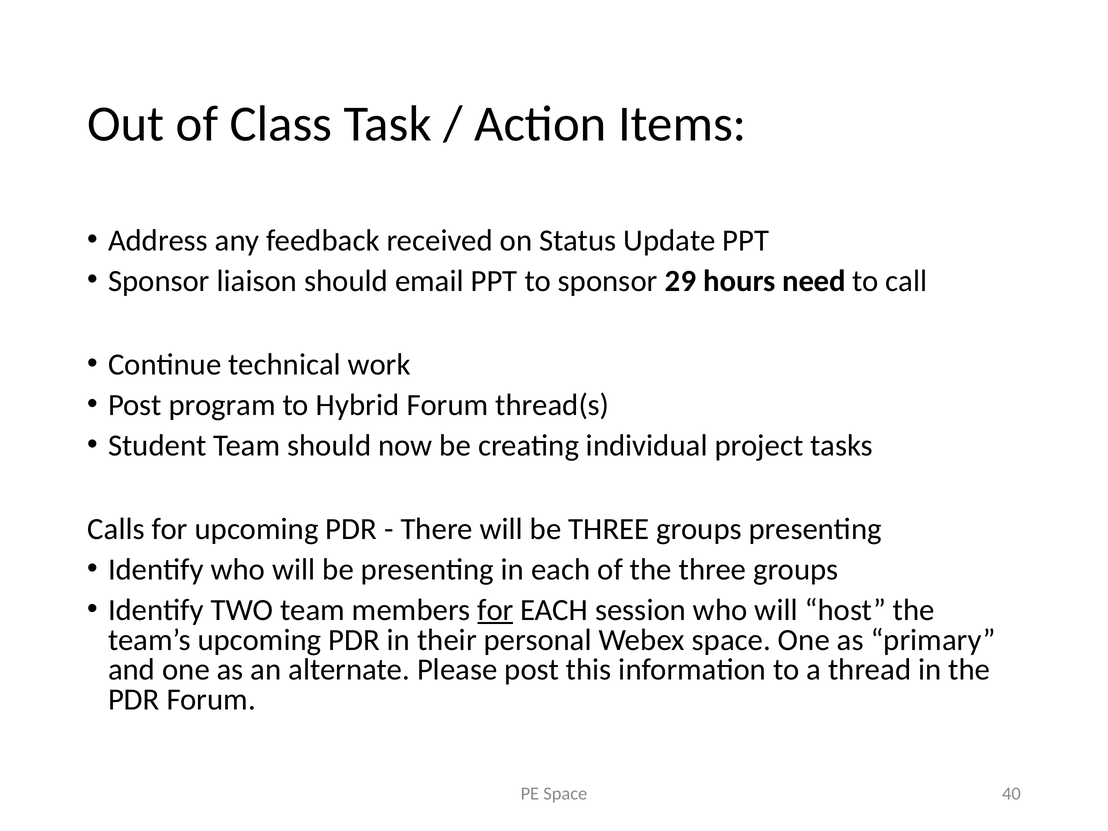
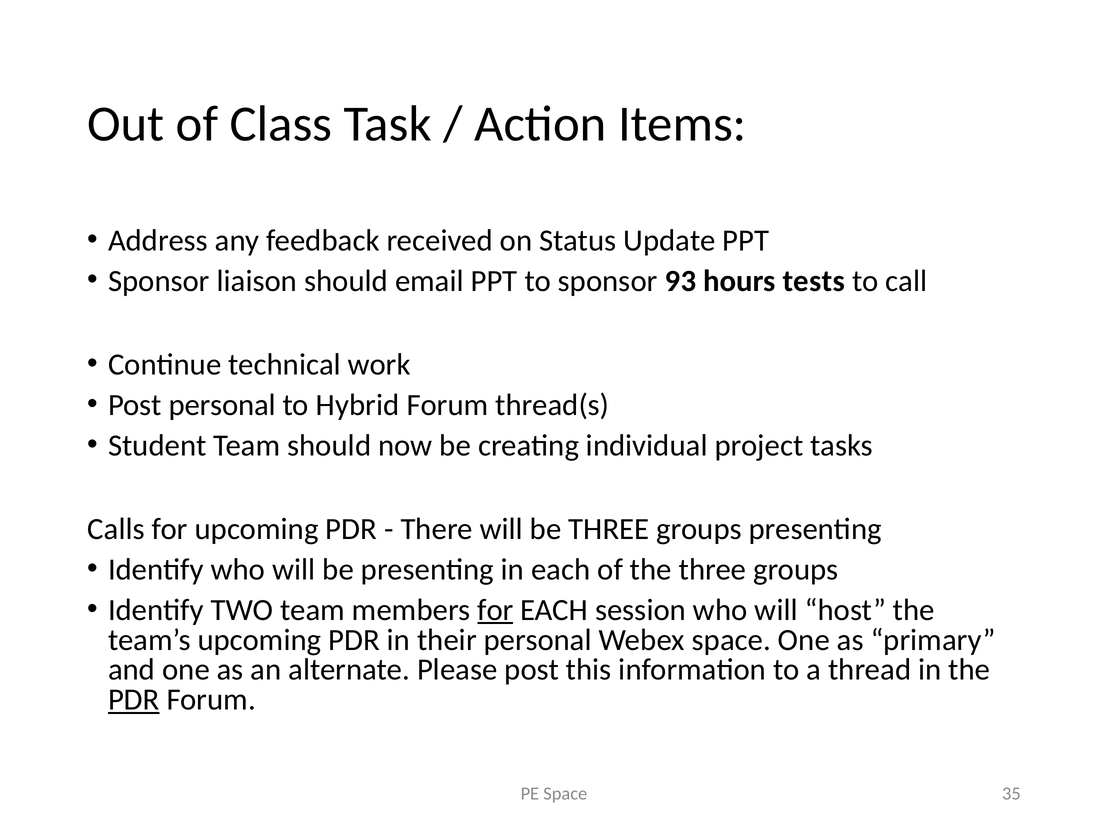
29: 29 -> 93 (681, 281)
need: need -> tests (814, 281)
Post program: program -> personal (222, 405)
PDR underline: none -> present (134, 700)
40: 40 -> 35 (1011, 793)
